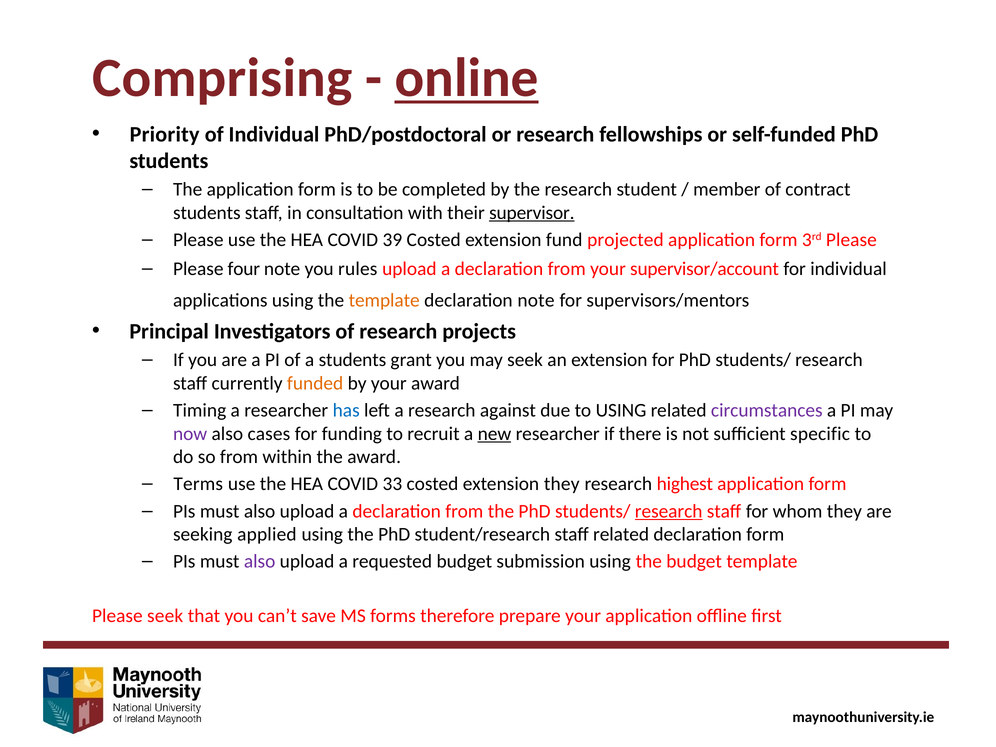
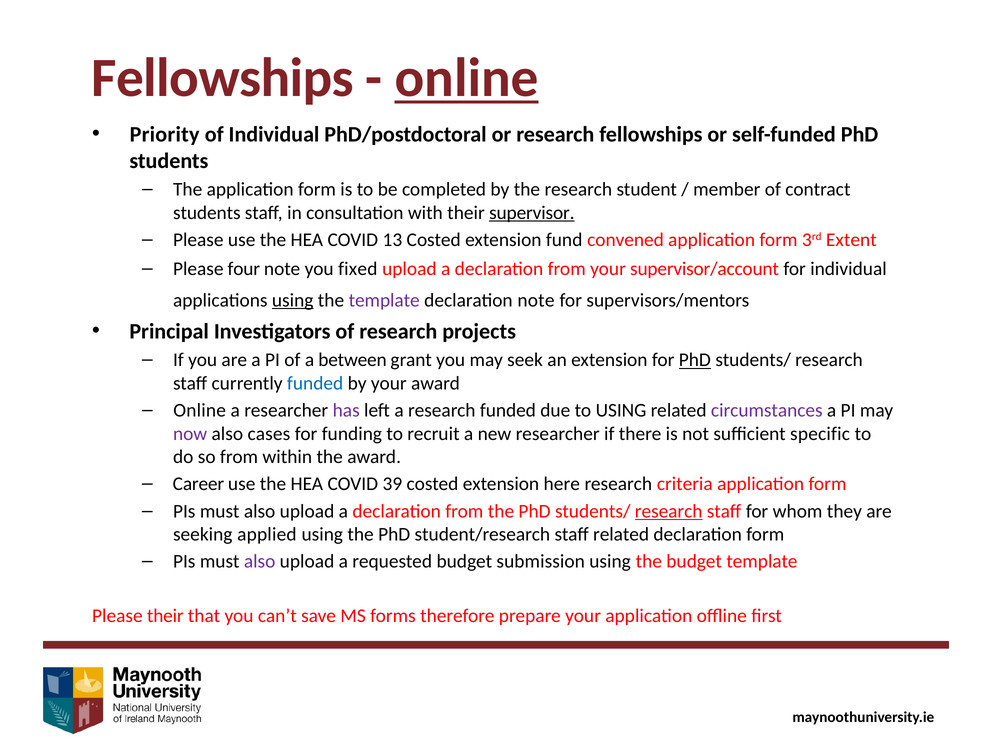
Comprising: Comprising -> Fellowships (223, 78)
39: 39 -> 13 (392, 240)
projected: projected -> convened (626, 240)
3rd Please: Please -> Extent (851, 240)
rules: rules -> fixed (358, 269)
using underline: none -> present (293, 300)
template colour: orange -> purple (384, 300)
a students: students -> between (352, 360)
PhD underline: none -> present (695, 360)
funded colour: orange -> blue (315, 383)
Timing: Timing -> Online (200, 410)
has colour: blue -> purple (346, 410)
research against: against -> funded (508, 410)
new underline: present -> none (494, 434)
Terms: Terms -> Career (198, 484)
33: 33 -> 39 (392, 484)
extension they: they -> here (562, 484)
highest: highest -> criteria (685, 484)
Please seek: seek -> their (165, 616)
